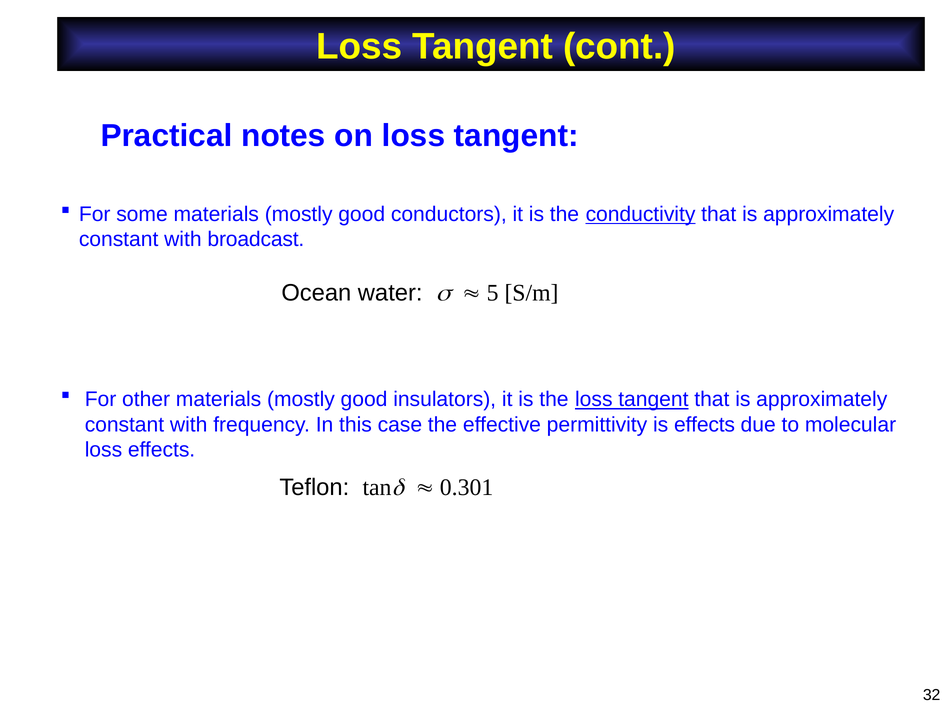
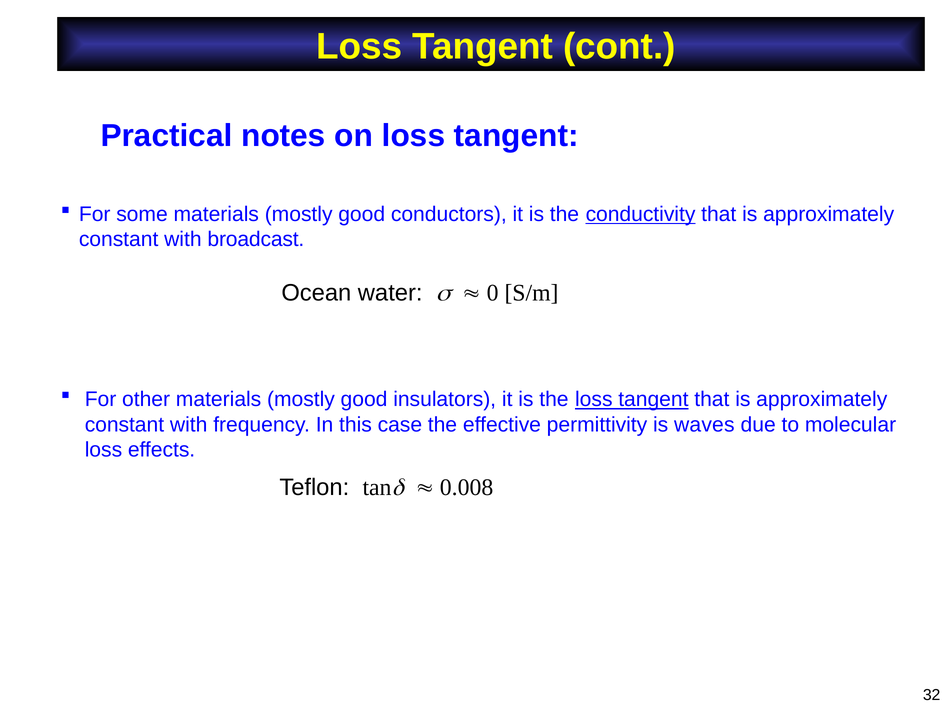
5: 5 -> 0 (493, 293)
is effects: effects -> waves (704, 424)
0.301: 0.301 -> 0.008 (467, 487)
